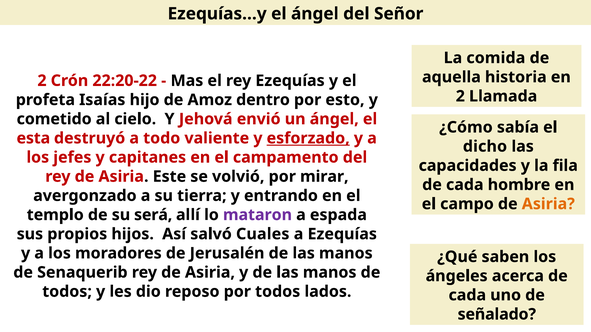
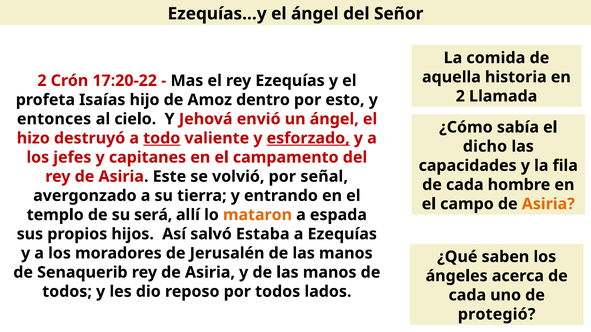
22:20-22: 22:20-22 -> 17:20-22 (125, 81)
cometido: cometido -> entonces (54, 119)
esta: esta -> hizo (33, 138)
todo underline: none -> present (162, 138)
mirar: mirar -> señal (324, 177)
mataron colour: purple -> orange (257, 215)
Cuales: Cuales -> Estaba (263, 234)
señalado: señalado -> protegió (497, 315)
